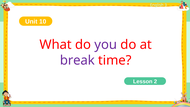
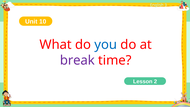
you colour: purple -> blue (106, 45)
